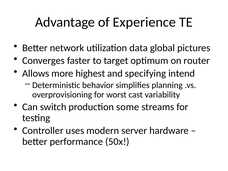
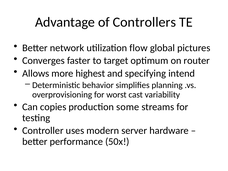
Experience: Experience -> Controllers (144, 22)
data: data -> flow (138, 48)
switch: switch -> copies (53, 107)
